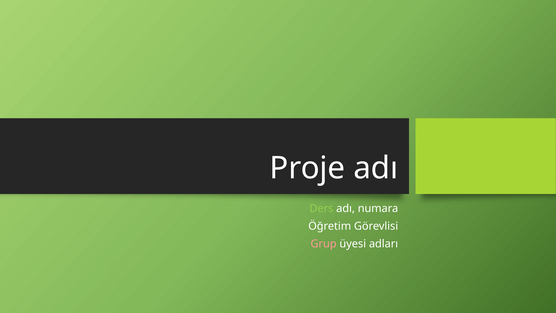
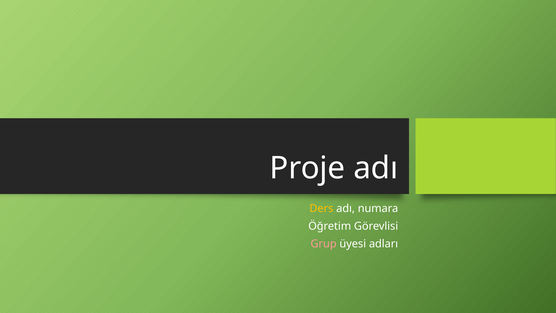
Ders colour: light green -> yellow (321, 208)
